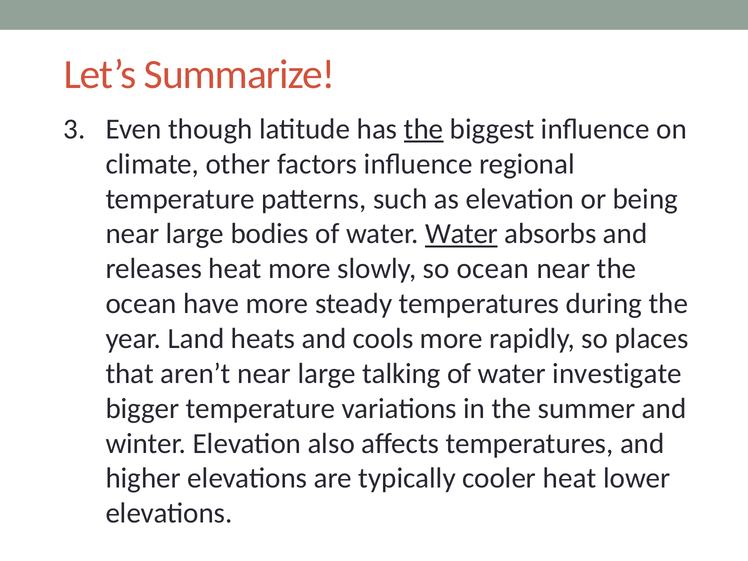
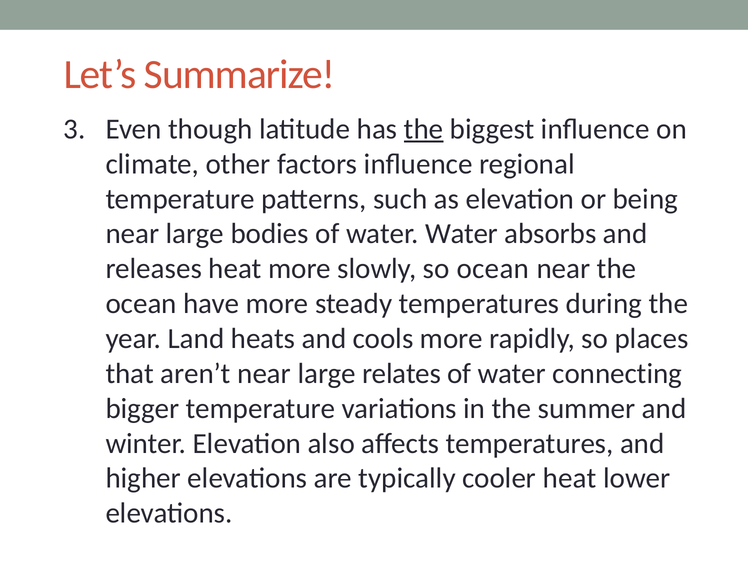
Water underline: present -> none (462, 234)
talking: talking -> relates (402, 374)
investigate: investigate -> connecting (617, 374)
